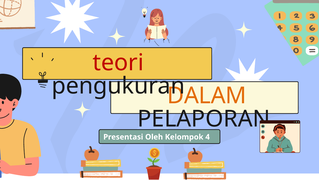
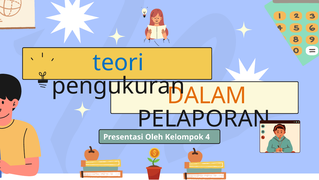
teori colour: red -> blue (118, 62)
